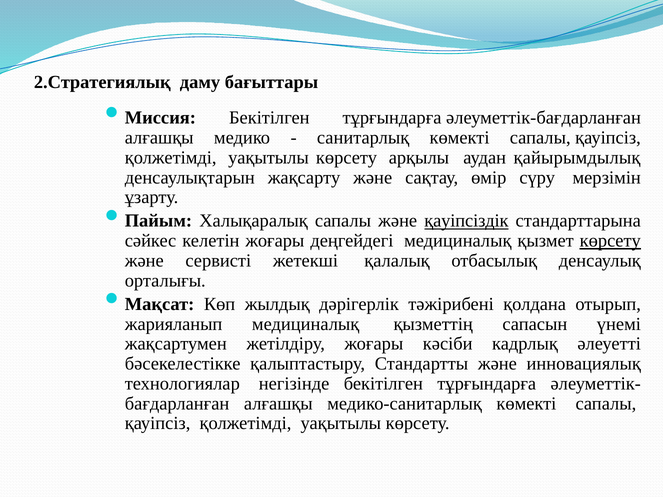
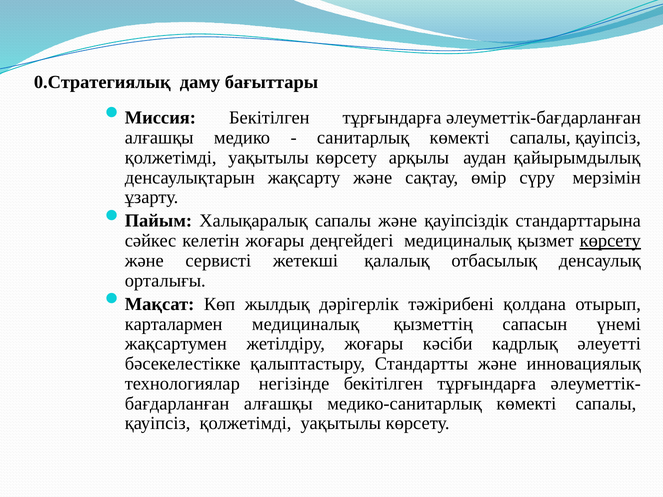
2.Стратегиялық: 2.Стратегиялық -> 0.Стратегиялық (102, 82)
қауіпсіздік underline: present -> none (466, 221)
жарияланып: жарияланып -> карталармен (174, 324)
